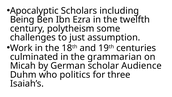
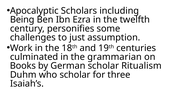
polytheism: polytheism -> personifies (71, 28)
Micah: Micah -> Books (23, 66)
Audience: Audience -> Ritualism (141, 66)
who politics: politics -> scholar (75, 75)
